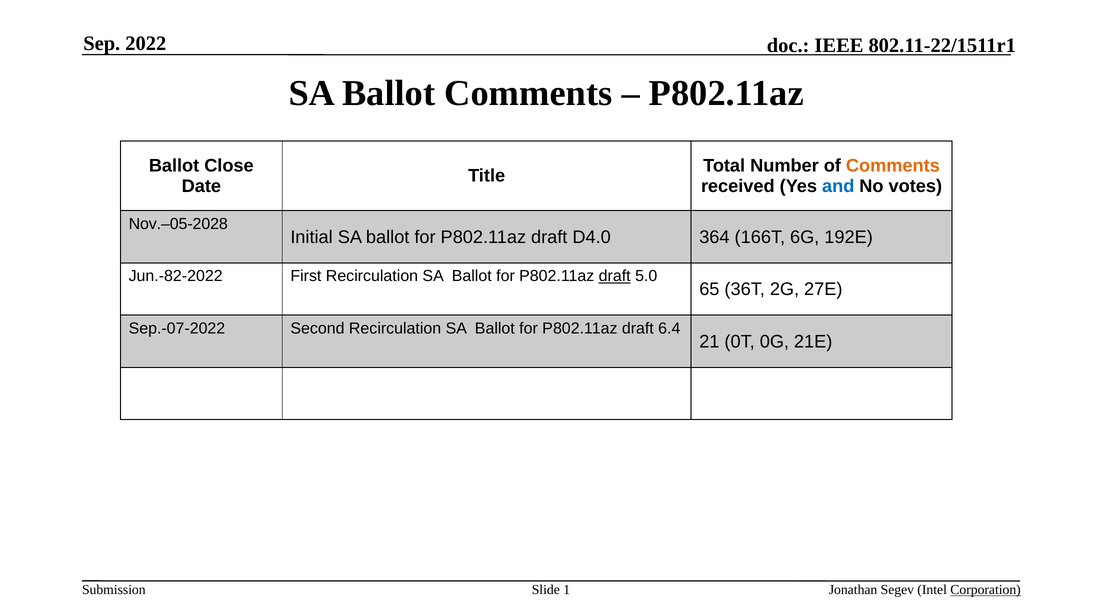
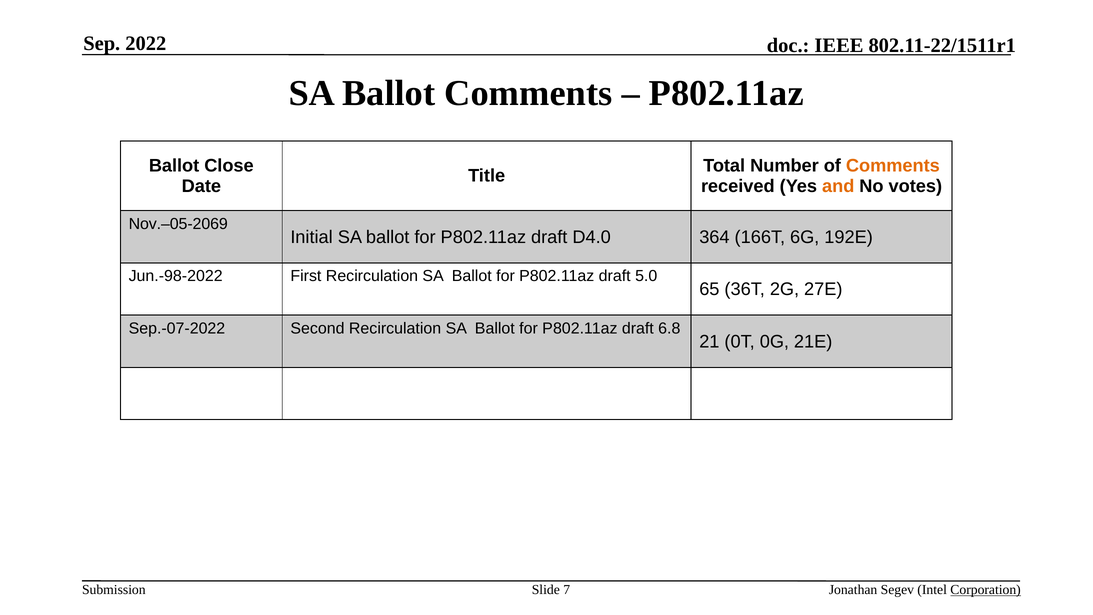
and colour: blue -> orange (838, 186)
Nov.–05-2028: Nov.–05-2028 -> Nov.–05-2069 (178, 224)
Jun.-82-2022: Jun.-82-2022 -> Jun.-98-2022 (176, 276)
draft underline: present -> none (615, 276)
6.4: 6.4 -> 6.8 (669, 328)
1: 1 -> 7 (567, 590)
